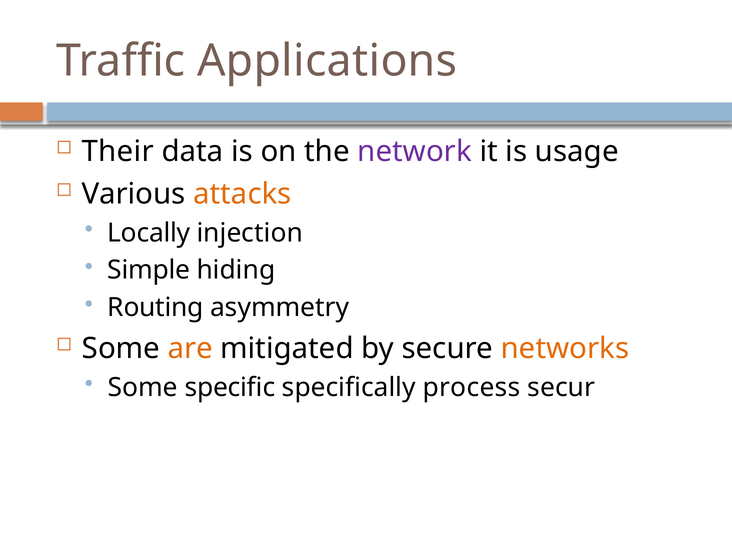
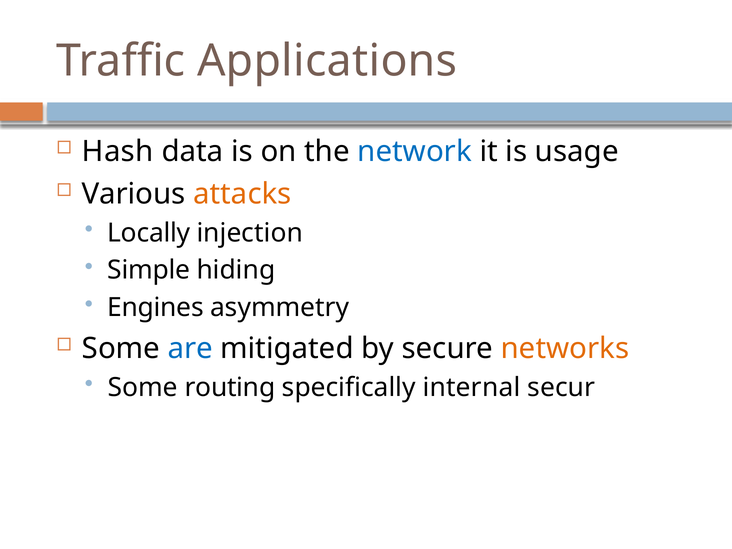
Their: Their -> Hash (118, 152)
network colour: purple -> blue (415, 152)
Routing: Routing -> Engines (156, 308)
are colour: orange -> blue (190, 348)
specific: specific -> routing (230, 387)
process: process -> internal (471, 387)
